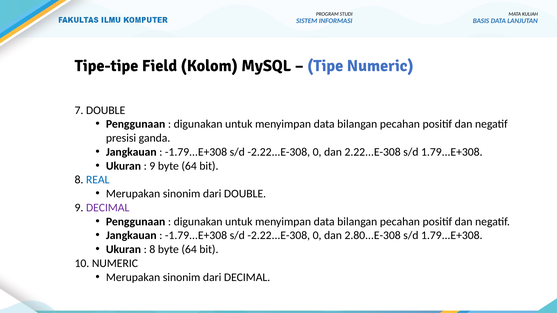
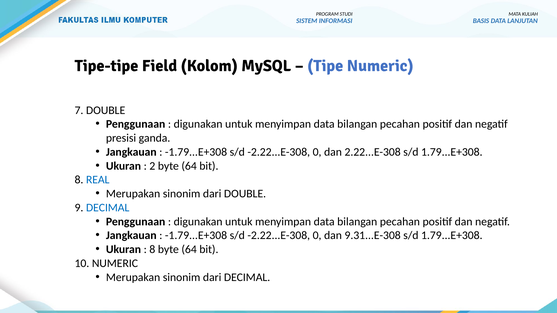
9: 9 -> 2 (152, 166)
DECIMAL colour: purple -> blue (108, 208)
2.80...E-308: 2.80...E-308 -> 9.31...E-308 (373, 236)
